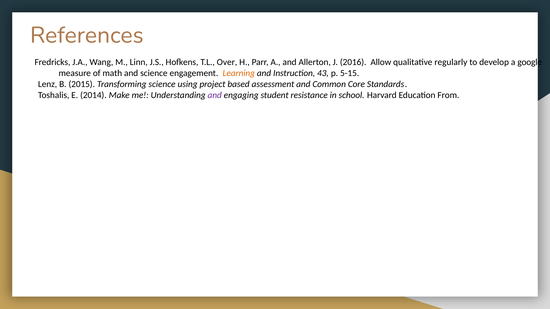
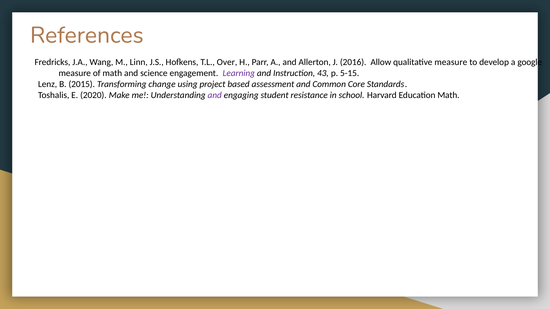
qualitative regularly: regularly -> measure (451, 62)
Learning colour: orange -> purple (239, 73)
Transforming science: science -> change (162, 84)
2014: 2014 -> 2020 (93, 95)
Education From: From -> Math (448, 95)
